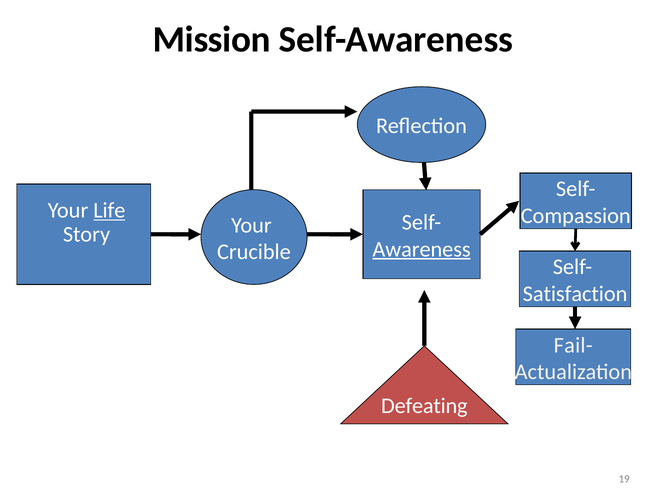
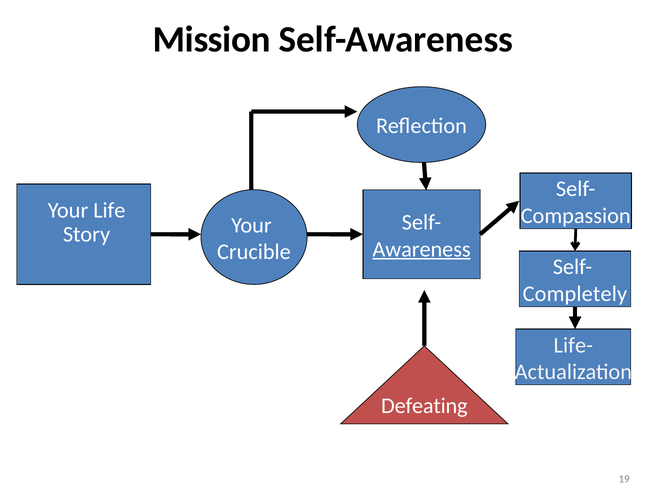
Life underline: present -> none (109, 211)
Satisfaction: Satisfaction -> Completely (575, 294)
Fail-: Fail- -> Life- (573, 345)
